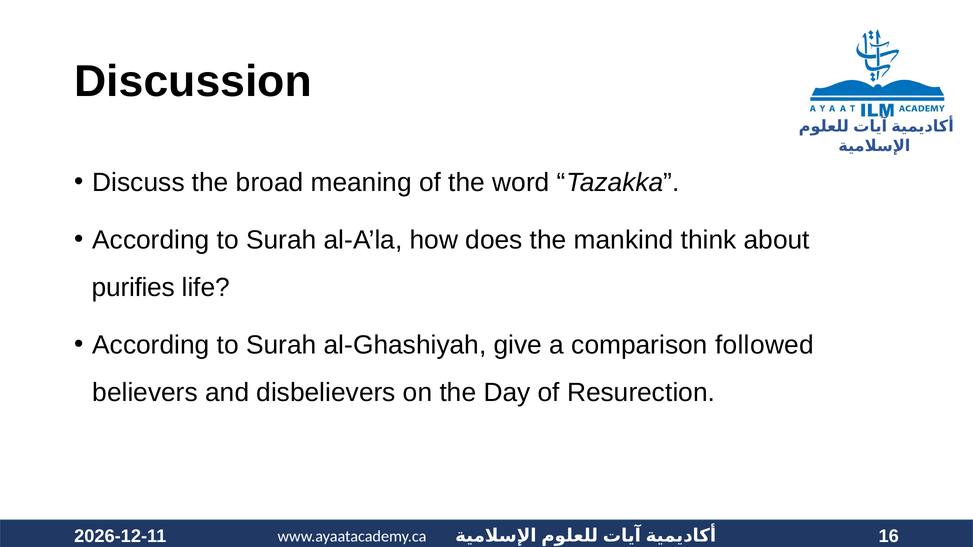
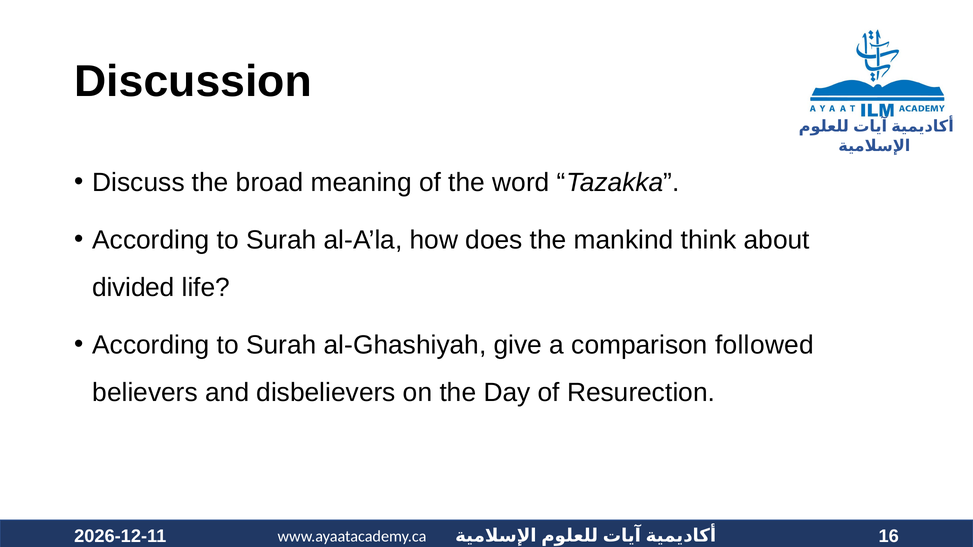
purifies: purifies -> divided (133, 288)
